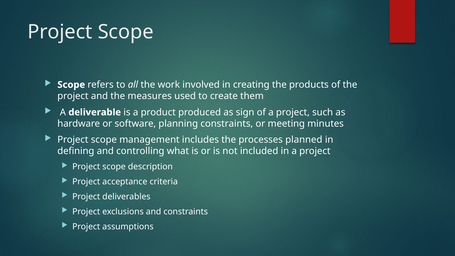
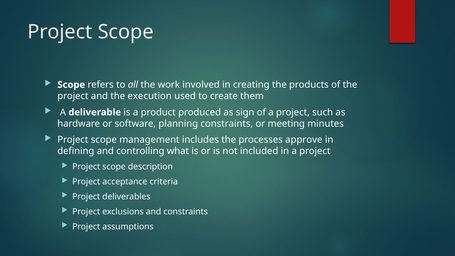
measures: measures -> execution (150, 96)
planned: planned -> approve (304, 140)
